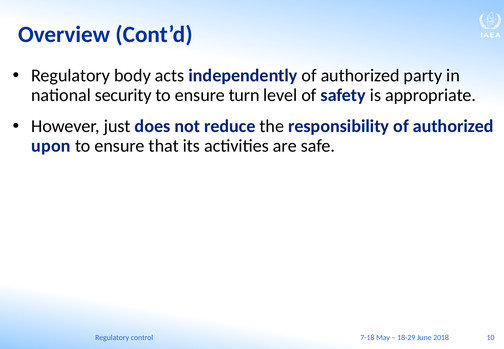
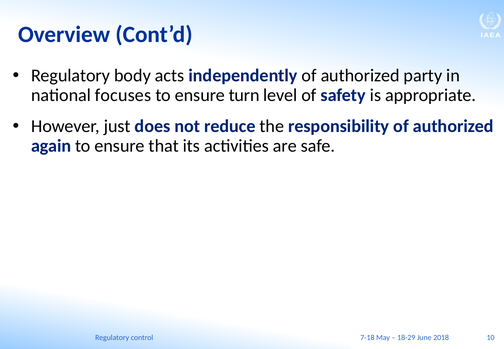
security: security -> focuses (123, 95)
upon: upon -> again (51, 146)
